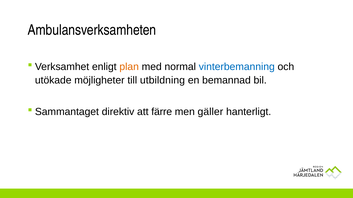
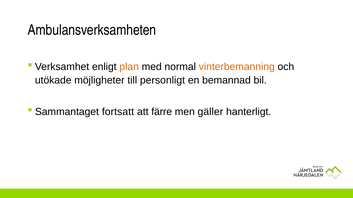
vinterbemanning colour: blue -> orange (237, 67)
utbildning: utbildning -> personligt (162, 81)
direktiv: direktiv -> fortsatt (118, 112)
